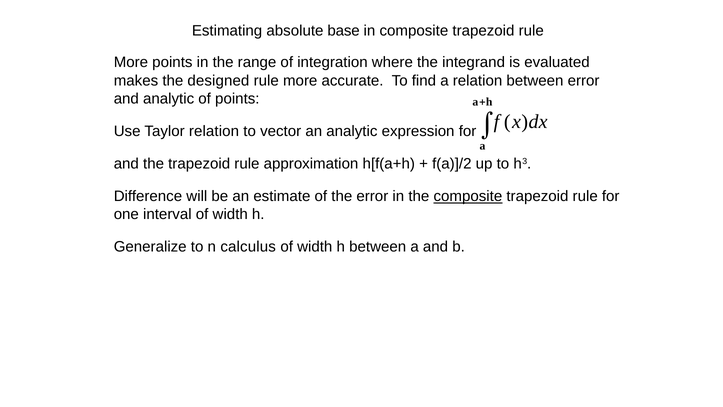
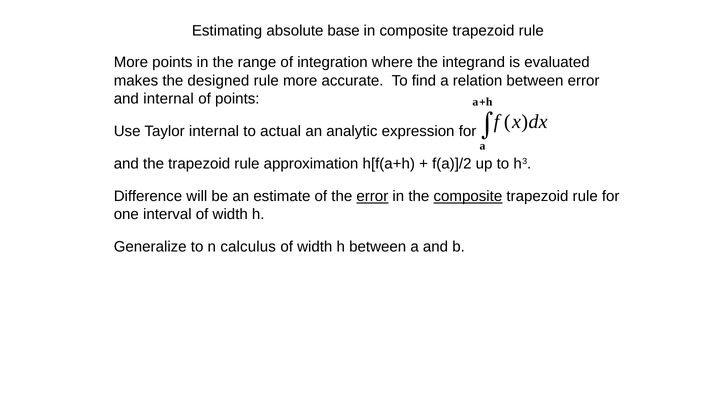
and analytic: analytic -> internal (169, 99)
Taylor relation: relation -> internal (214, 131)
vector: vector -> actual (281, 131)
error underline: none -> present (372, 196)
